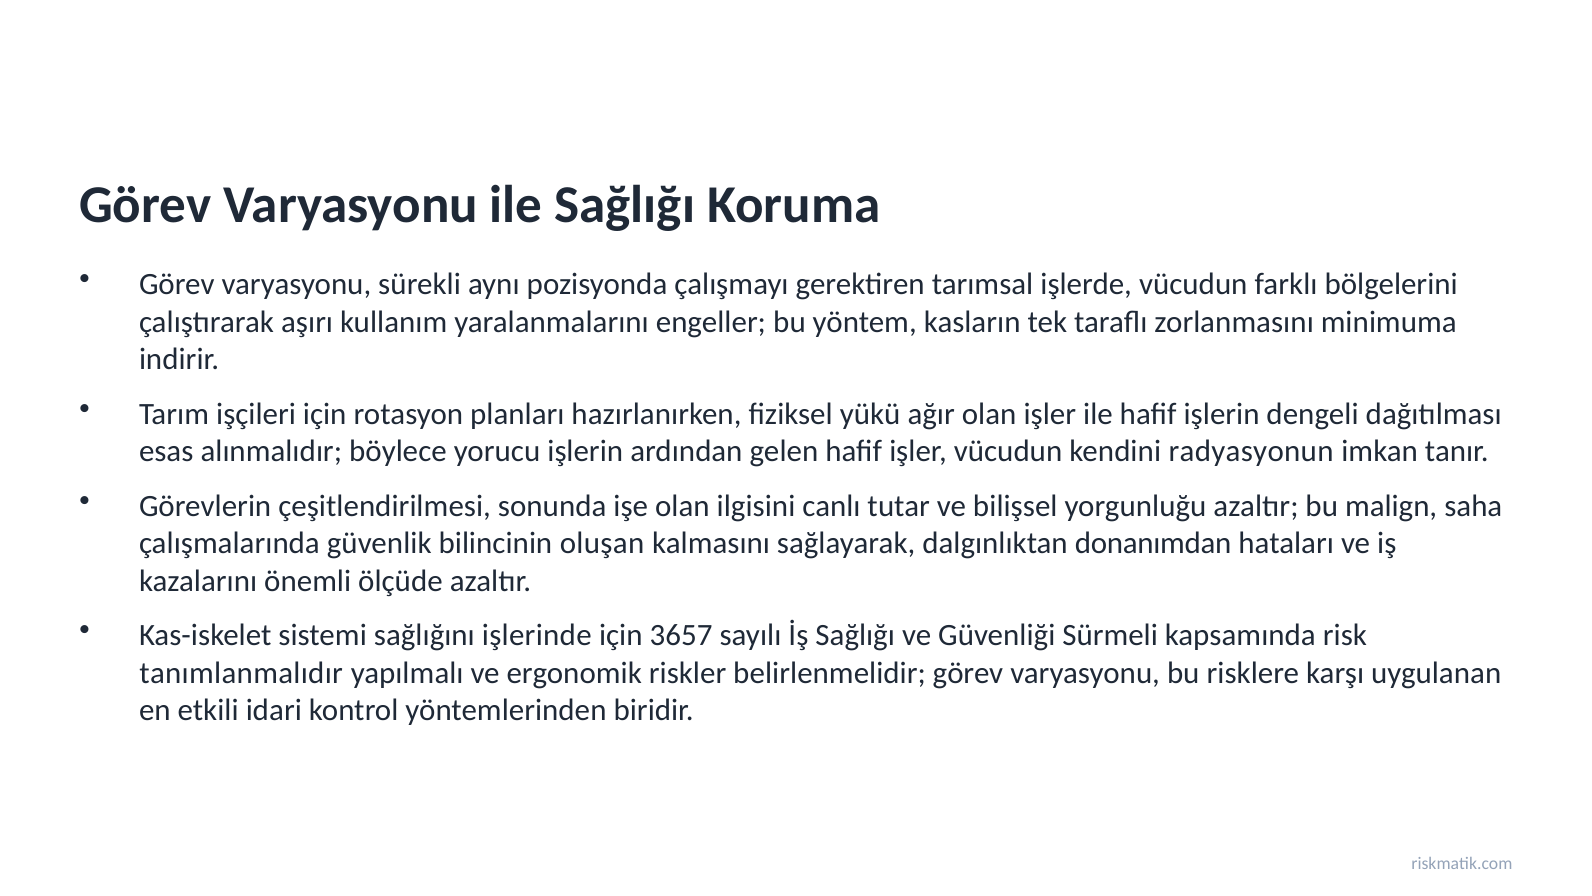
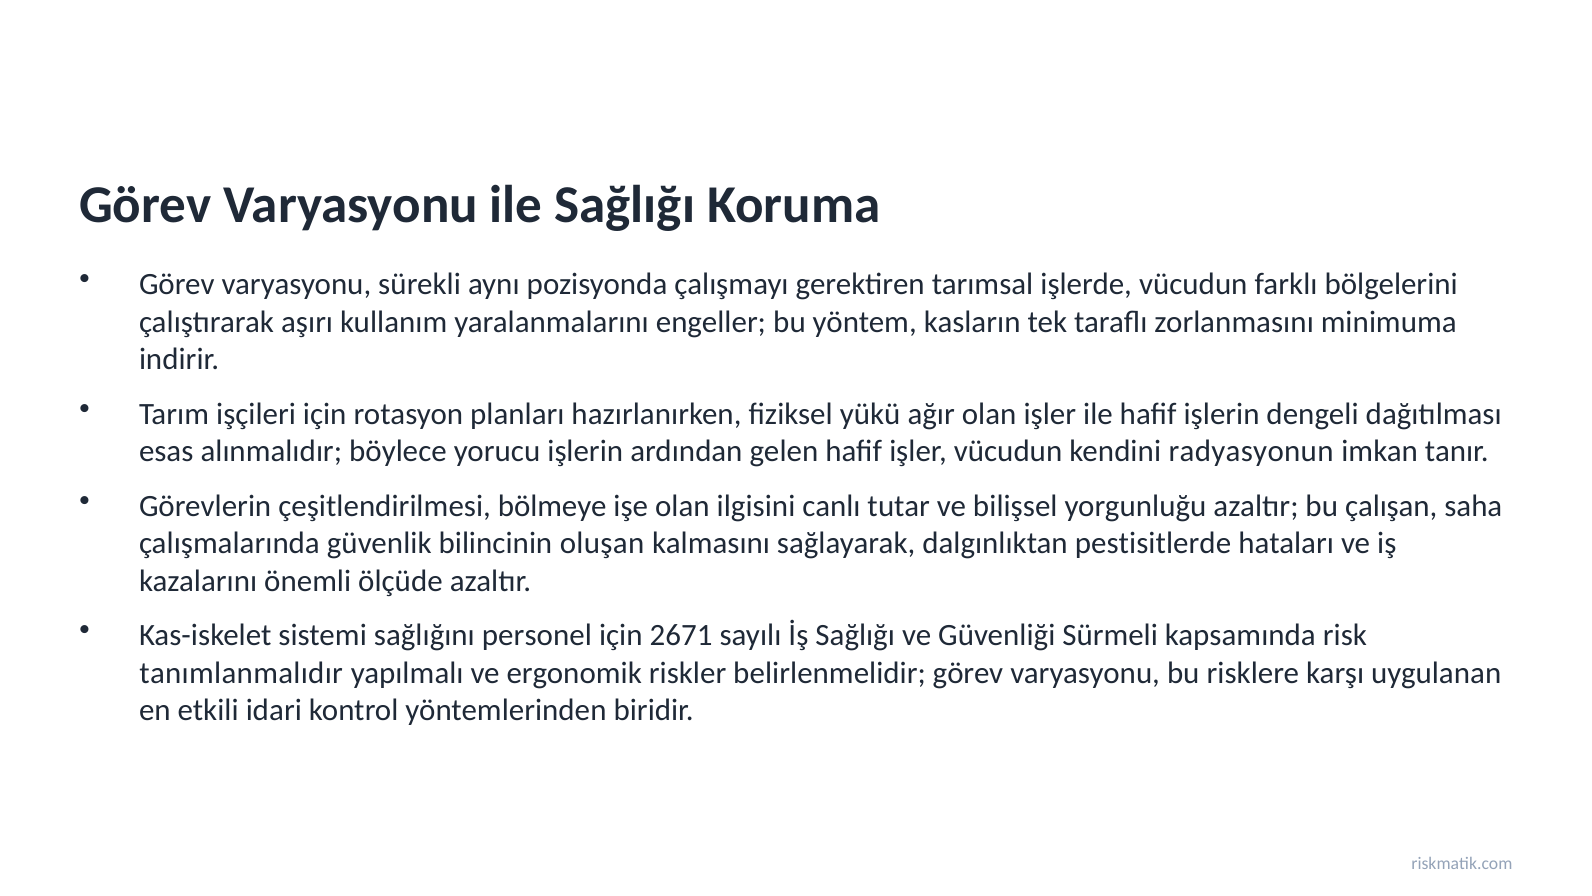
sonunda: sonunda -> bölmeye (552, 506)
malign: malign -> çalışan (1391, 506)
donanımdan: donanımdan -> pestisitlerde (1153, 543)
işlerinde: işlerinde -> personel (537, 635)
3657: 3657 -> 2671 (681, 635)
